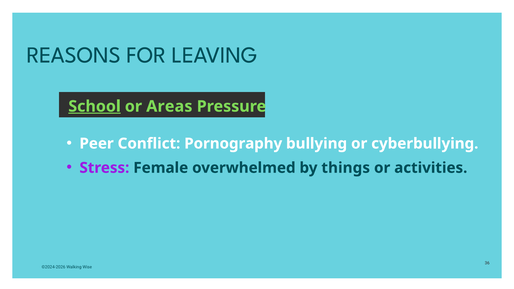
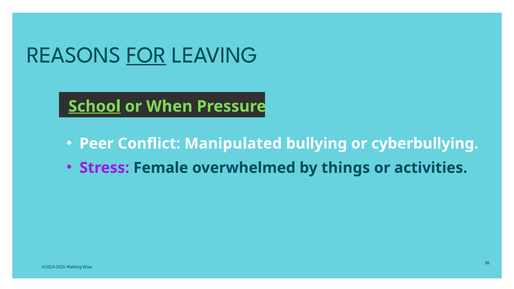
FOR underline: none -> present (146, 55)
Areas: Areas -> When (169, 106)
Pornography: Pornography -> Manipulated (233, 144)
